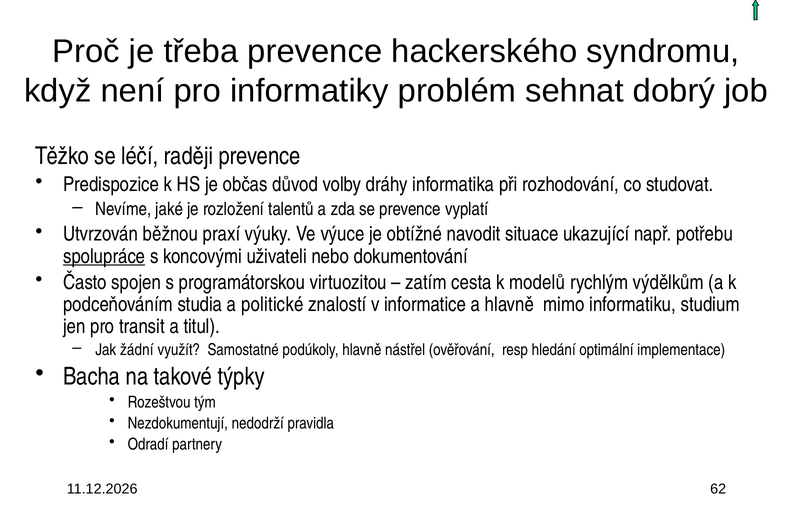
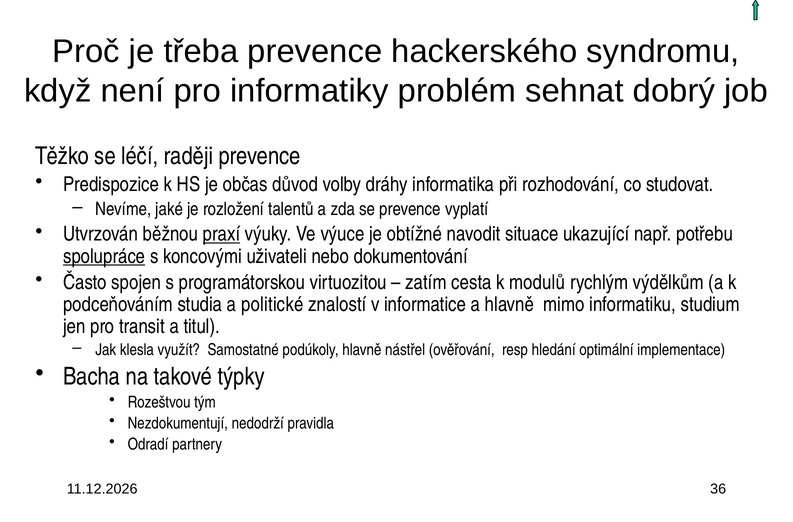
praxí underline: none -> present (222, 235)
modelů: modelů -> modulů (537, 283)
žádní: žádní -> klesla (137, 350)
62: 62 -> 36 (718, 490)
